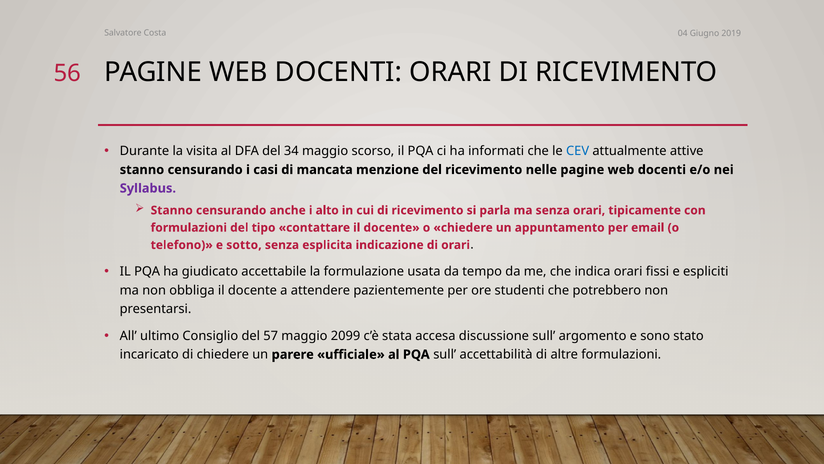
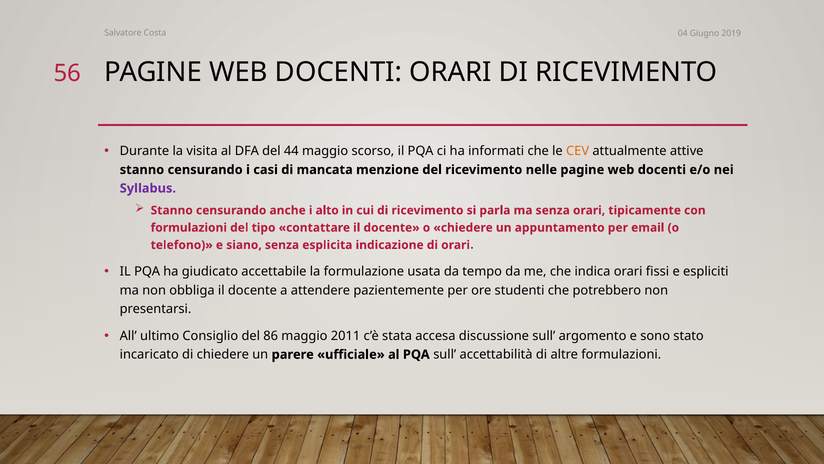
34: 34 -> 44 (291, 151)
CEV colour: blue -> orange (578, 151)
sotto: sotto -> siano (244, 245)
57: 57 -> 86 (271, 336)
2099: 2099 -> 2011 (346, 336)
